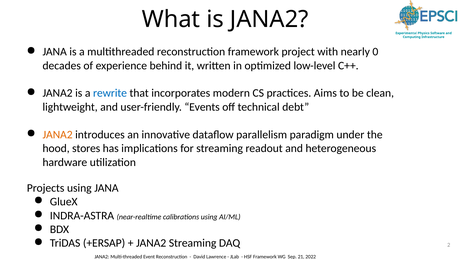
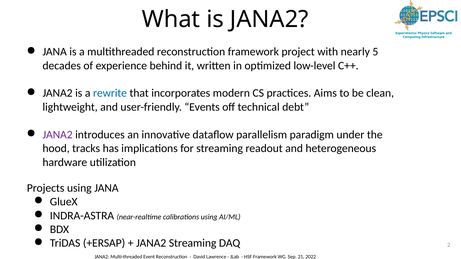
0: 0 -> 5 (375, 52)
JANA2 colour: orange -> purple (58, 135)
stores: stores -> tracks (86, 149)
